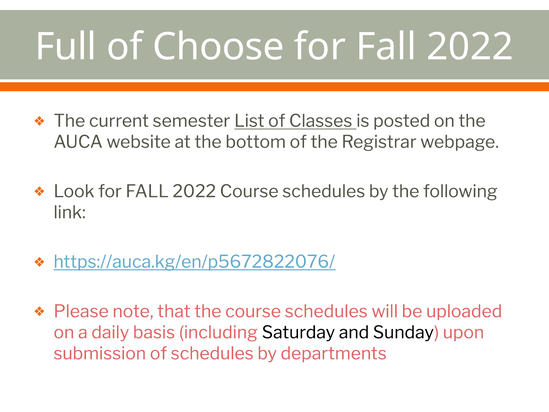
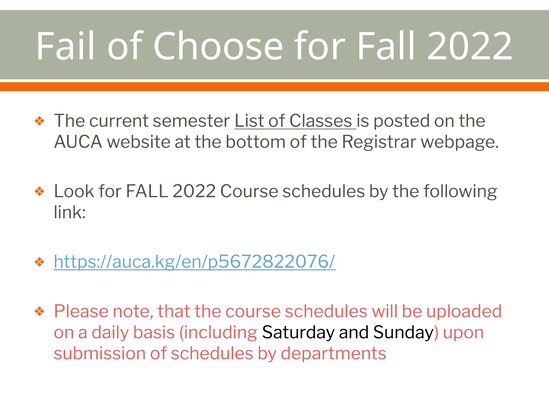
Full: Full -> Fail (65, 47)
